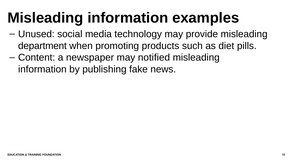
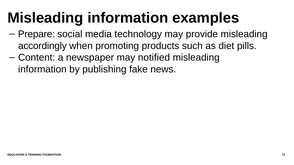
Unused: Unused -> Prepare (36, 34)
department: department -> accordingly (42, 46)
